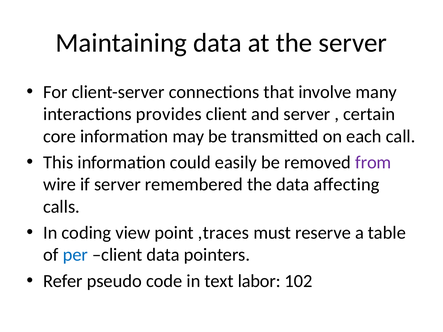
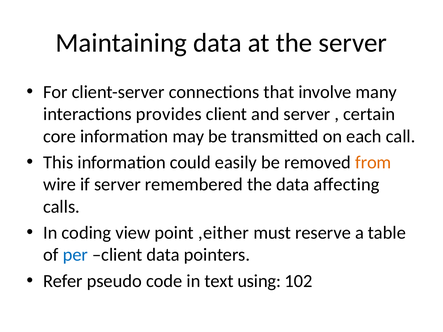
from colour: purple -> orange (373, 162)
,traces: ,traces -> ,either (224, 233)
labor: labor -> using (259, 281)
